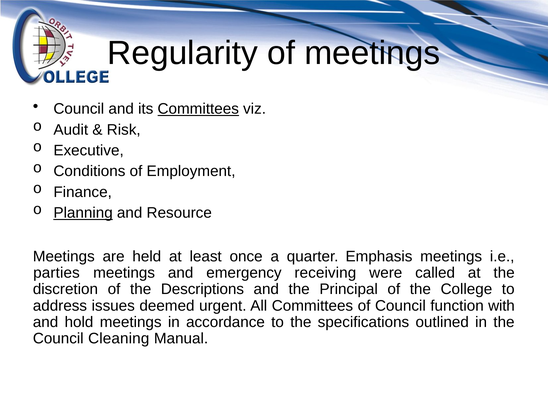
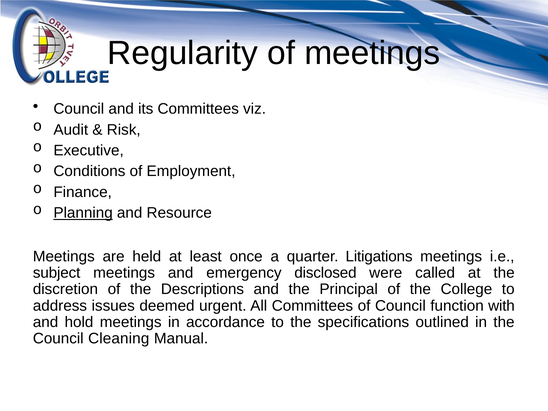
Committees underline: present -> none (198, 109)
Emphasis: Emphasis -> Litigations (379, 256)
parties: parties -> subject (57, 273)
receiving: receiving -> disclosed (325, 273)
